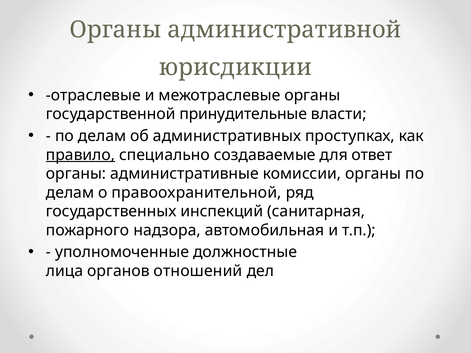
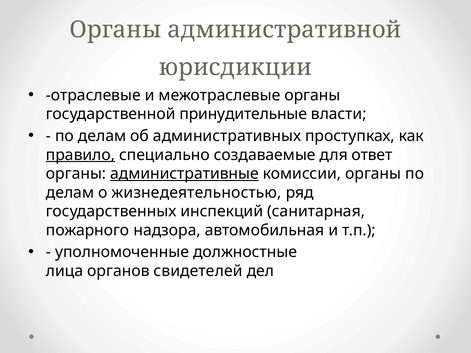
административные underline: none -> present (185, 174)
правоохранительной: правоохранительной -> жизнедеятельностью (197, 193)
отношений: отношений -> свидетелей (198, 271)
